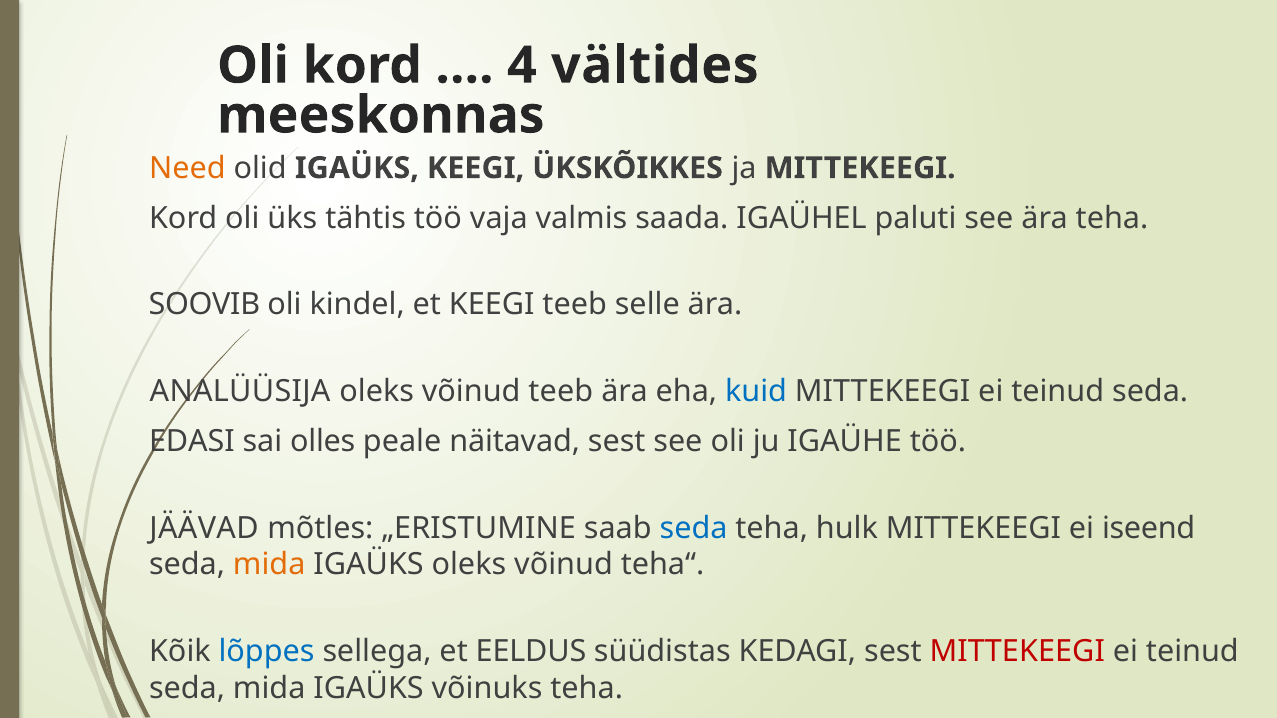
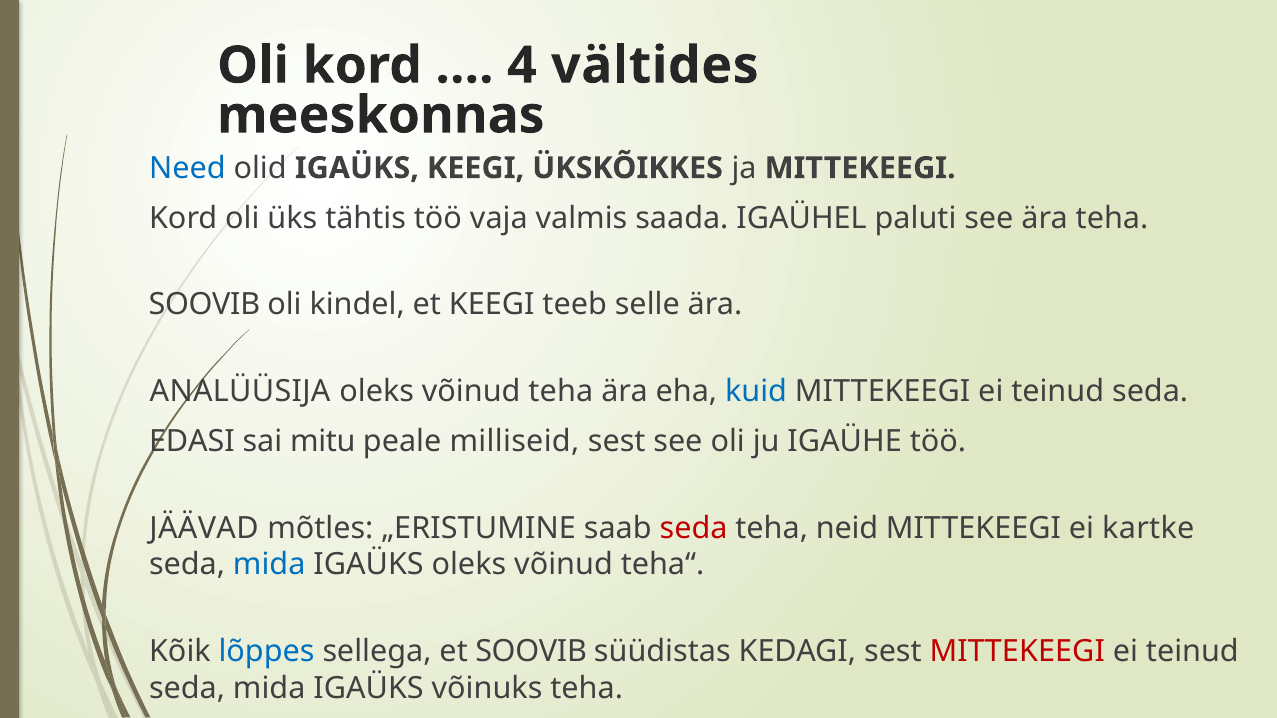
Need colour: orange -> blue (187, 168)
võinud teeb: teeb -> teha (561, 391)
olles: olles -> mitu (323, 441)
näitavad: näitavad -> milliseid (514, 441)
seda colour: blue -> red (694, 528)
hulk: hulk -> neid (847, 528)
iseend: iseend -> kartke (1148, 528)
mida colour: orange -> blue (269, 565)
et EELDUS: EELDUS -> SOOVIB (531, 652)
